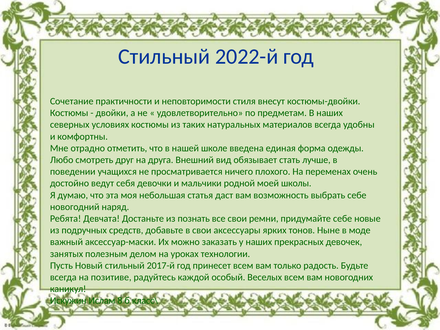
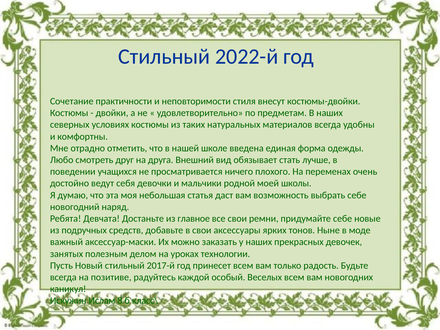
познать: познать -> главное (194, 219)
